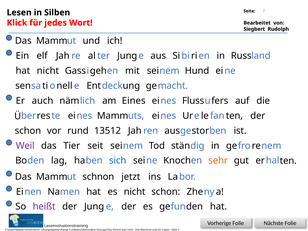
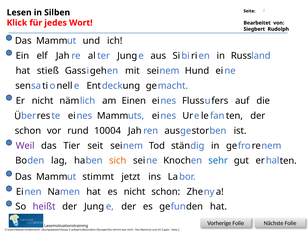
hat nicht: nicht -> stieß (48, 71)
Er auch: auch -> nicht (43, 101)
am Eines: Eines -> Einen (134, 101)
13512: 13512 -> 10004 (108, 131)
sich colour: blue -> orange (118, 161)
sehr colour: orange -> blue (218, 161)
Mammut schnon: schnon -> stimmt (98, 177)
